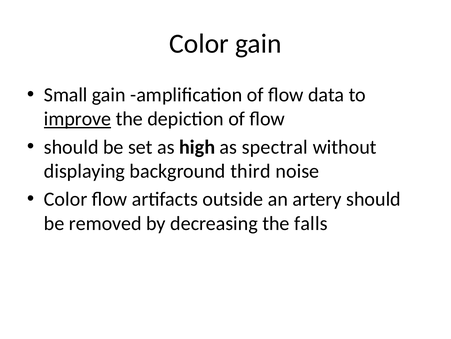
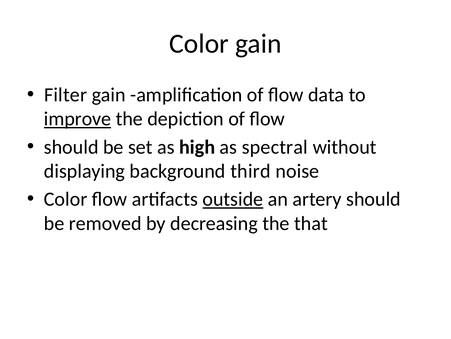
Small: Small -> Filter (66, 95)
outside underline: none -> present (233, 199)
falls: falls -> that (311, 223)
